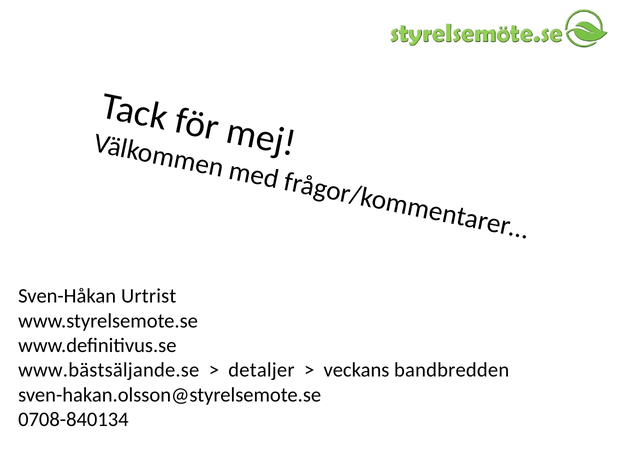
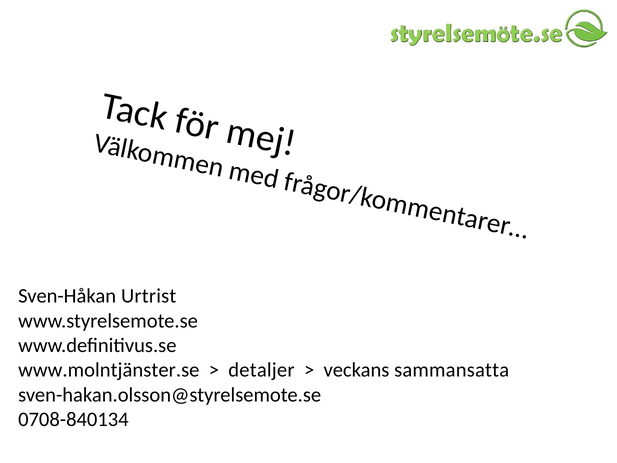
www.bästsäljande.se: www.bästsäljande.se -> www.molntjänster.se (109, 370)
bandbredden: bandbredden -> sammansatta (452, 370)
